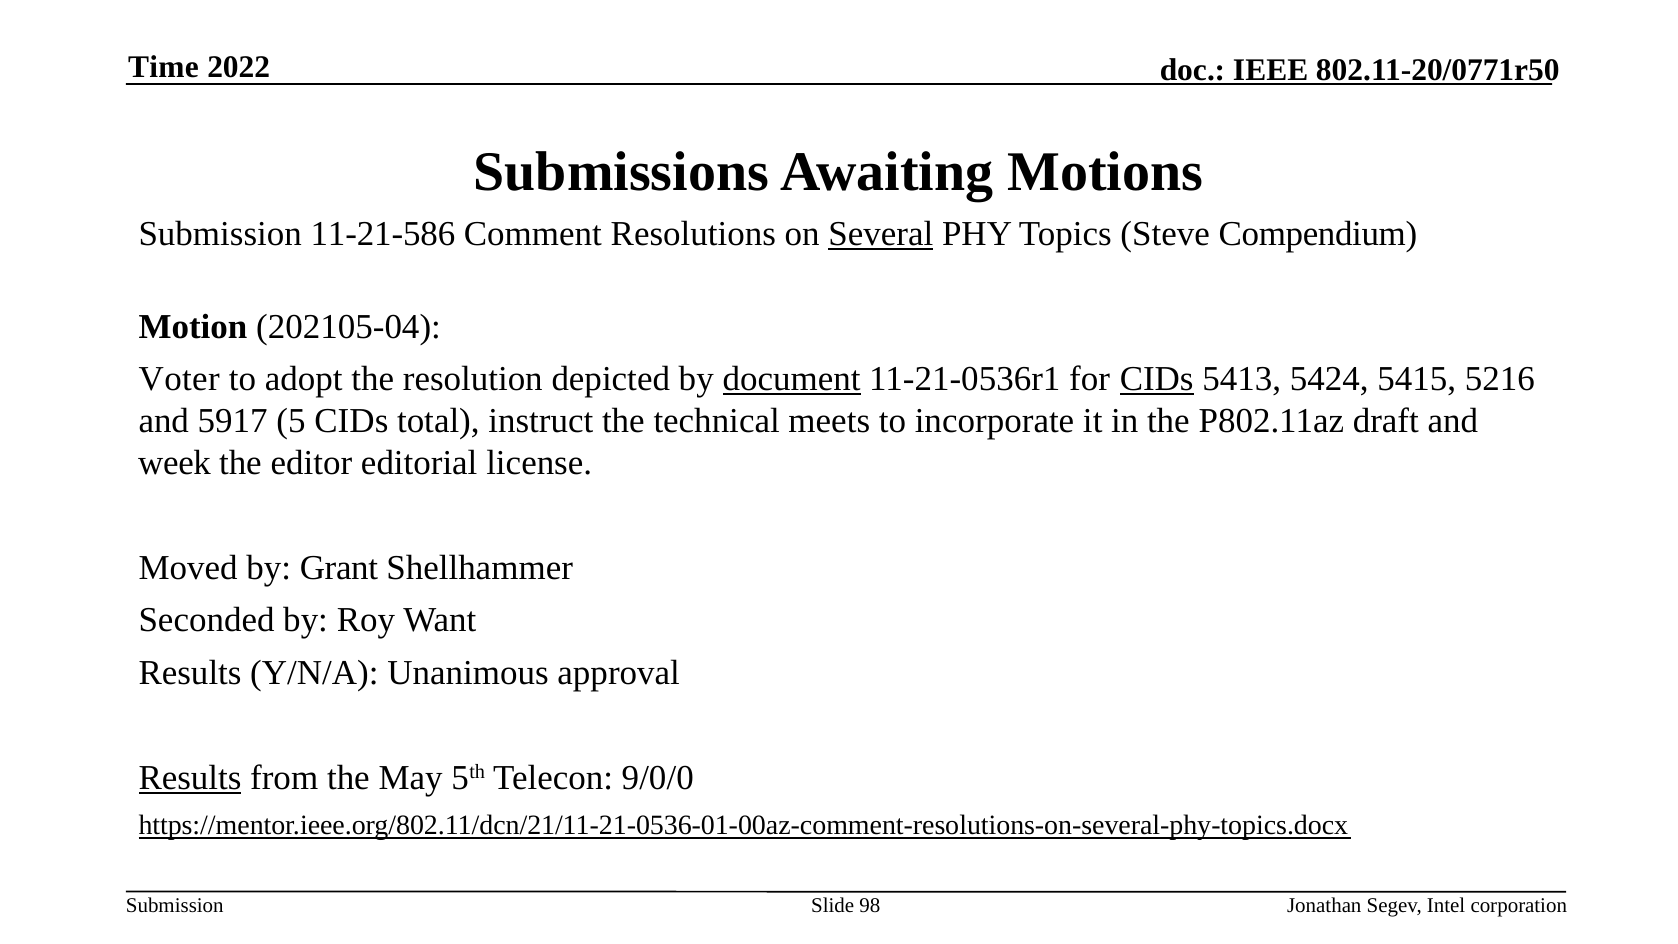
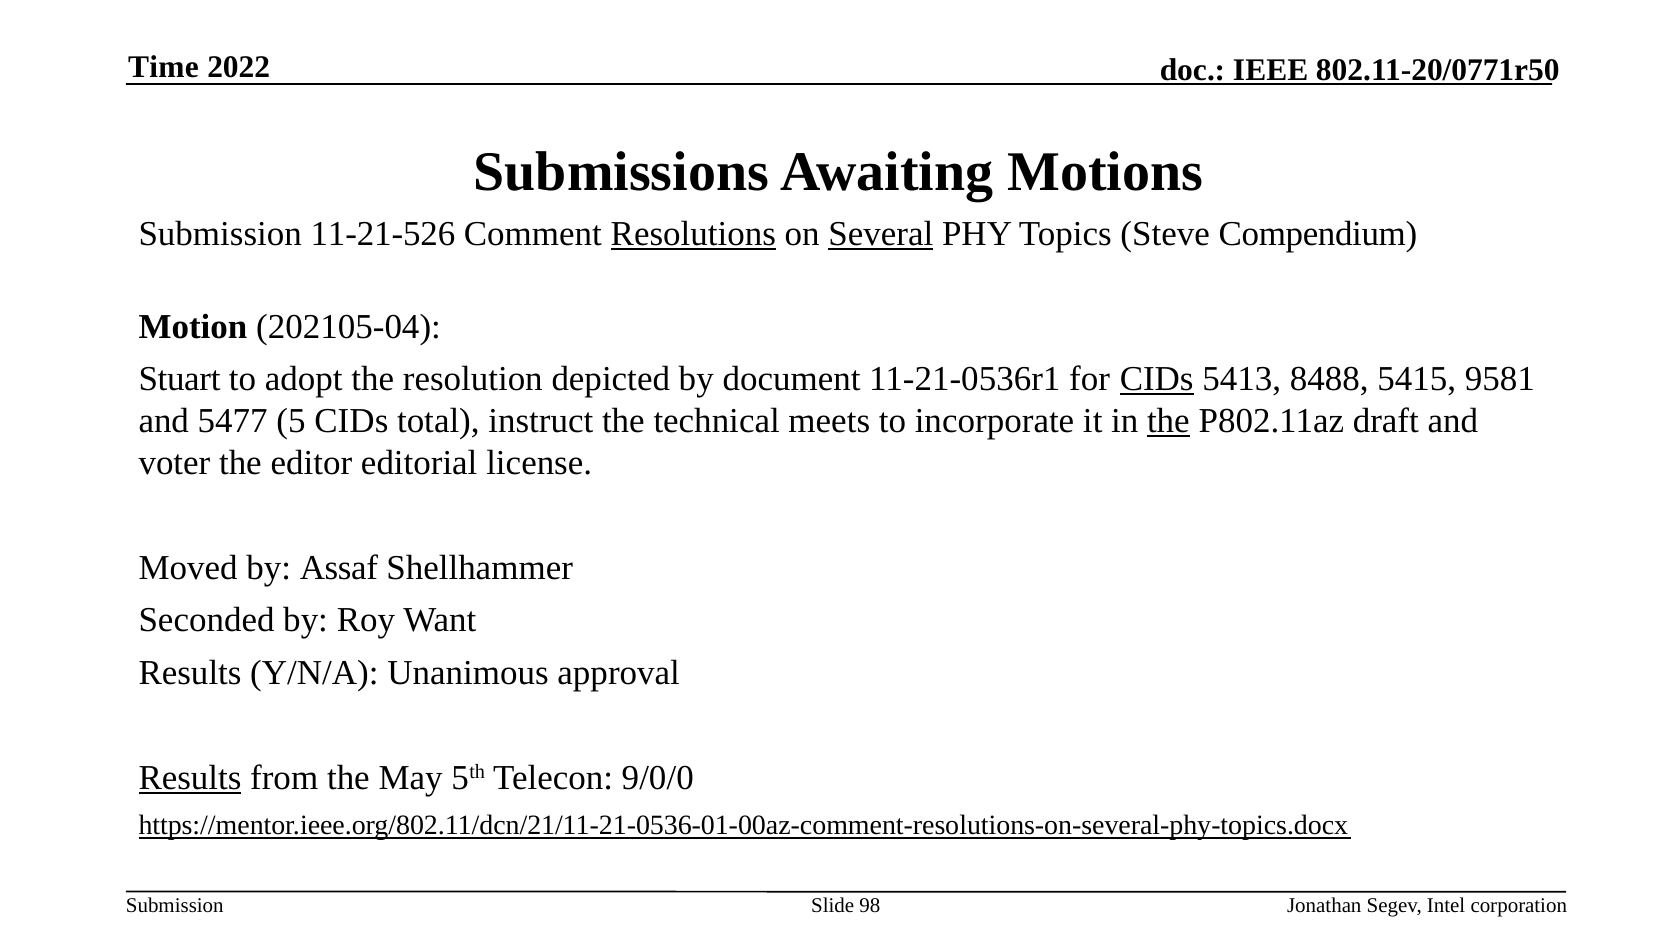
11-21-586: 11-21-586 -> 11-21-526 (383, 234)
Resolutions underline: none -> present (693, 234)
Voter: Voter -> Stuart (179, 379)
document underline: present -> none (791, 379)
5424: 5424 -> 8488 (1329, 379)
5216: 5216 -> 9581 (1500, 379)
5917: 5917 -> 5477 (233, 421)
the underline: none -> present (1168, 421)
week: week -> voter (174, 463)
Grant: Grant -> Assaf (339, 568)
